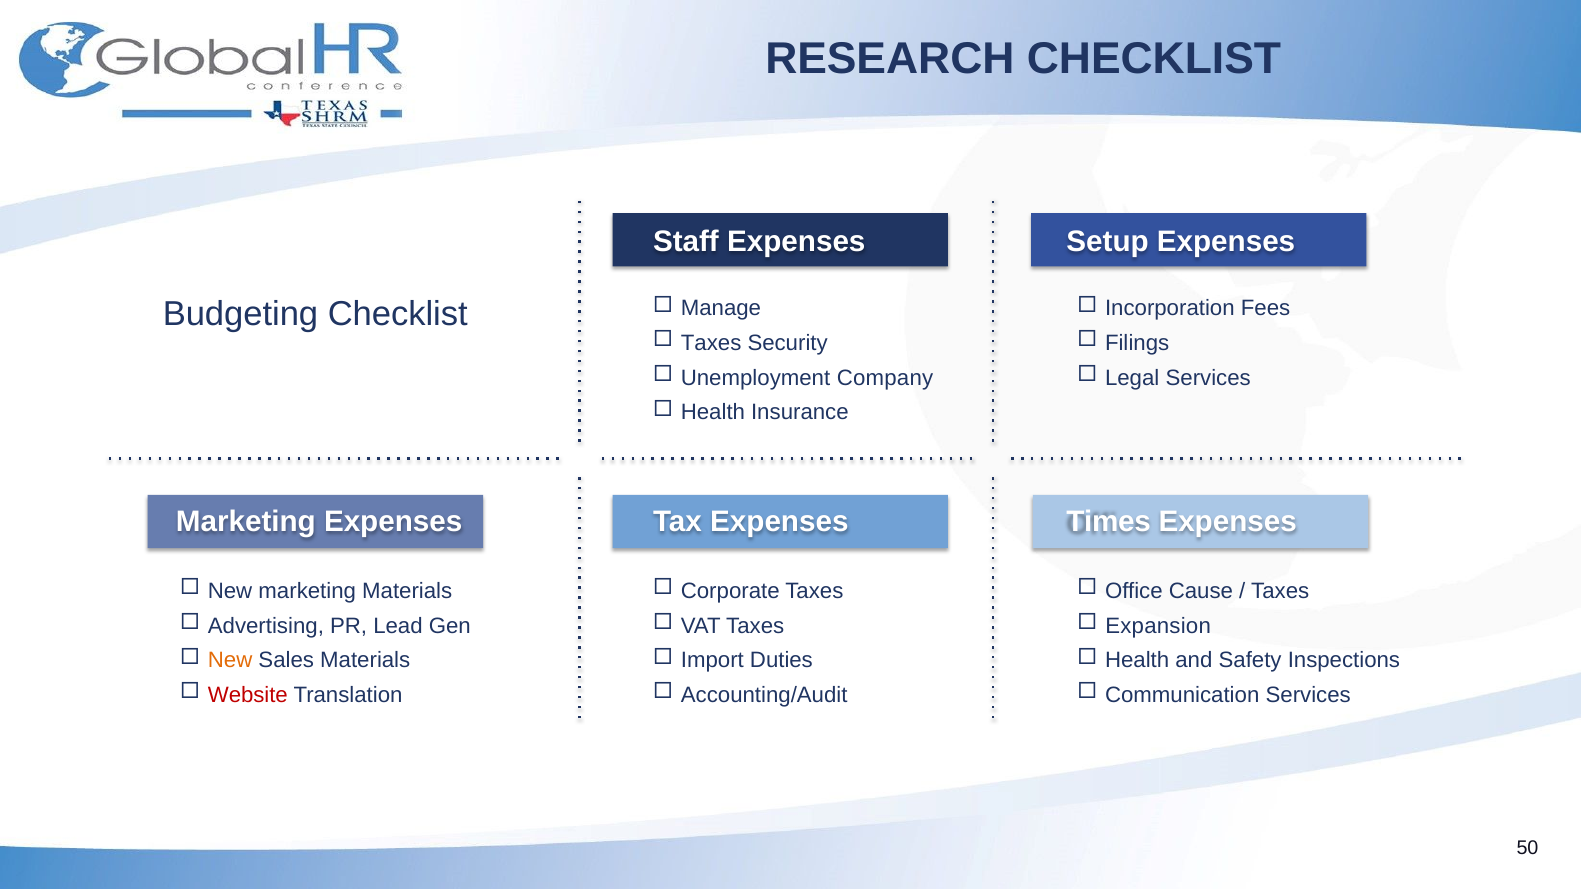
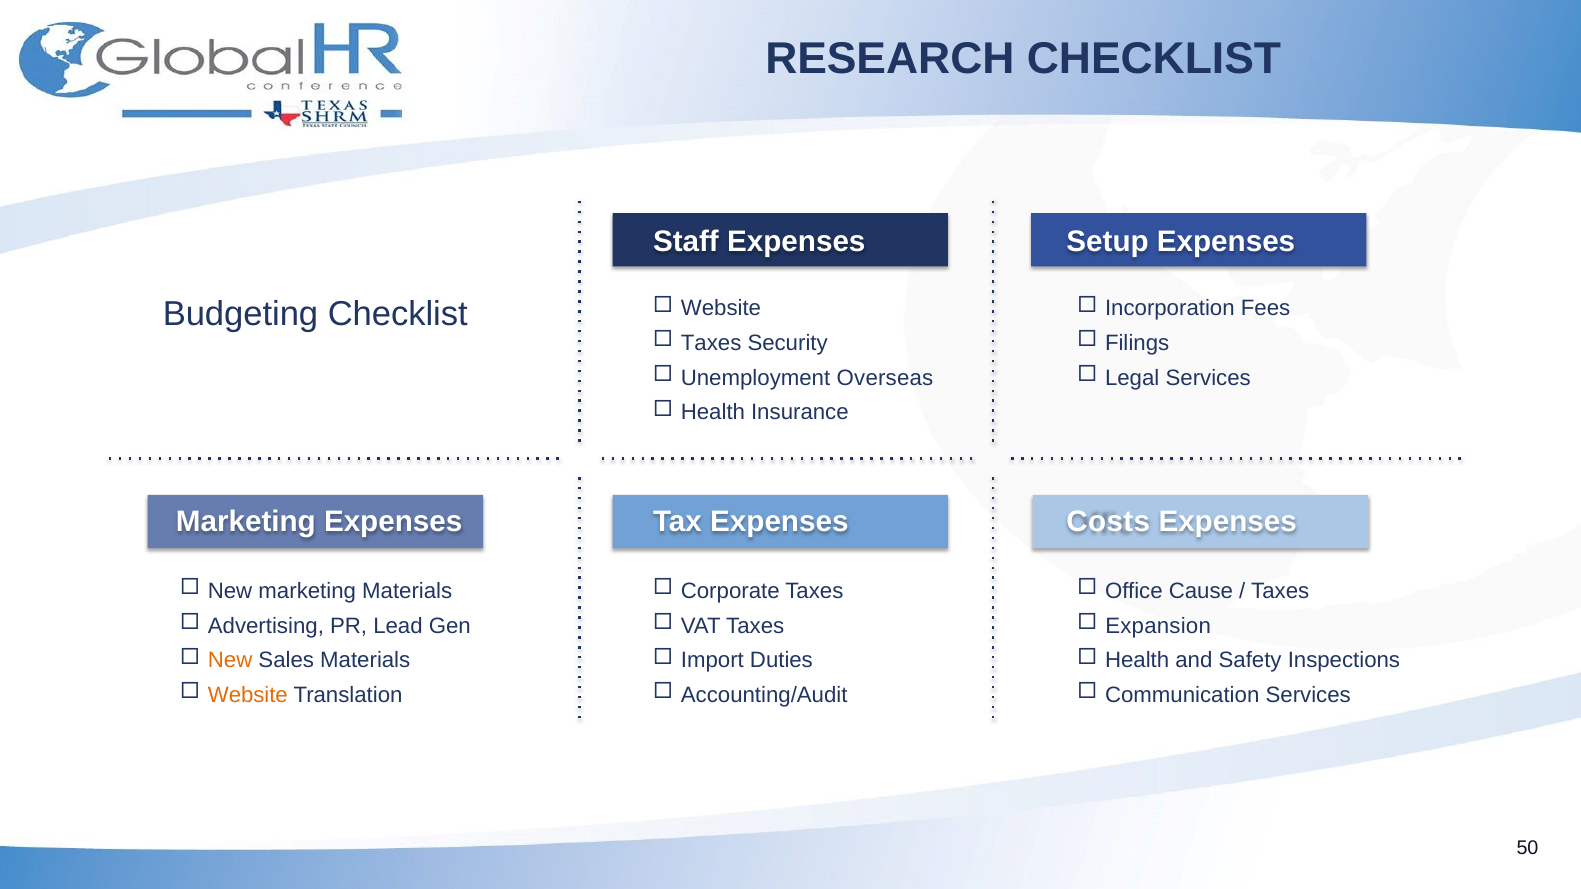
Manage: Manage -> Website (721, 309)
Company: Company -> Overseas (885, 378)
Times: Times -> Costs (1108, 522)
Website colour: red -> orange (248, 695)
